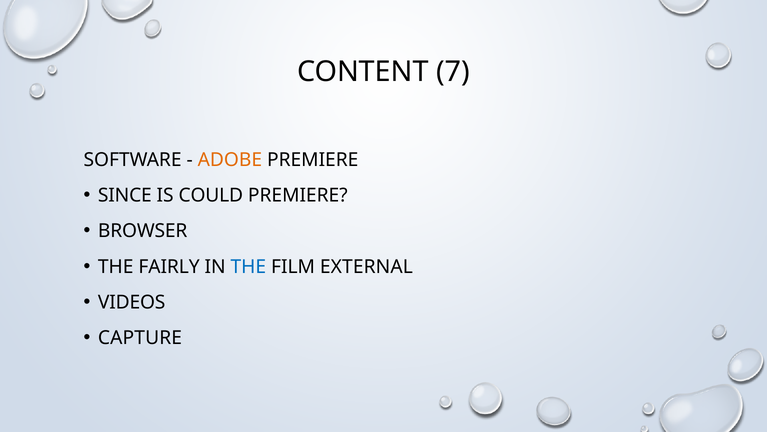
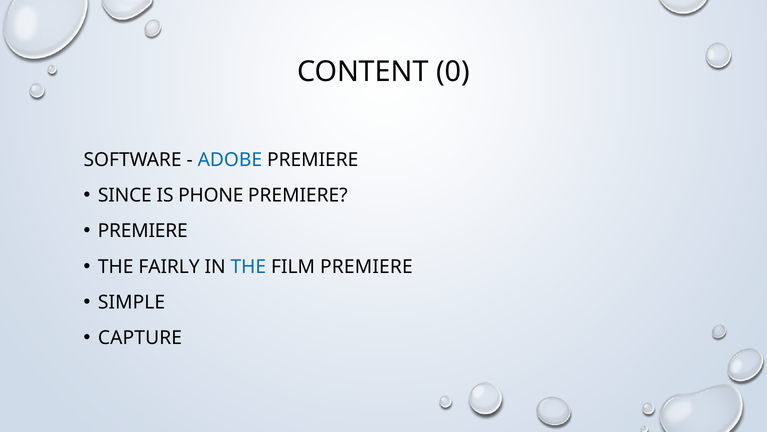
7: 7 -> 0 (453, 72)
ADOBE colour: orange -> blue (230, 160)
COULD: COULD -> PHONE (211, 195)
BROWSER: BROWSER -> PREMIERE (143, 231)
FILM EXTERNAL: EXTERNAL -> PREMIERE (366, 267)
VIDEOS: VIDEOS -> SIMPLE (132, 302)
